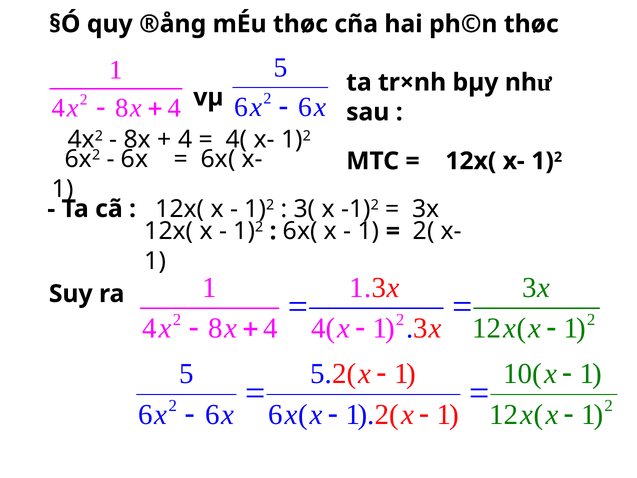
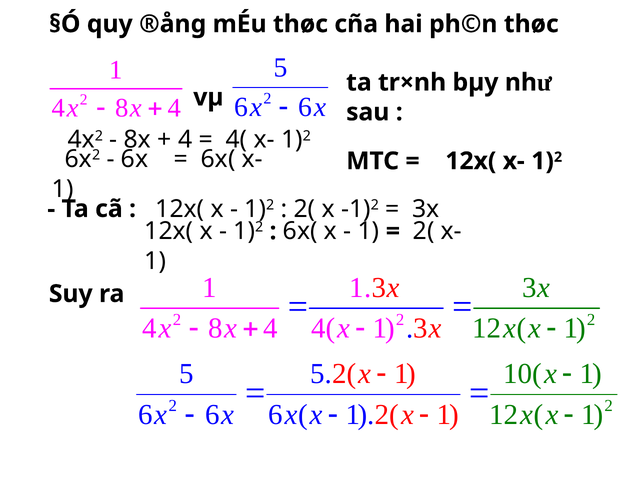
3(: 3( -> 2( (304, 209)
